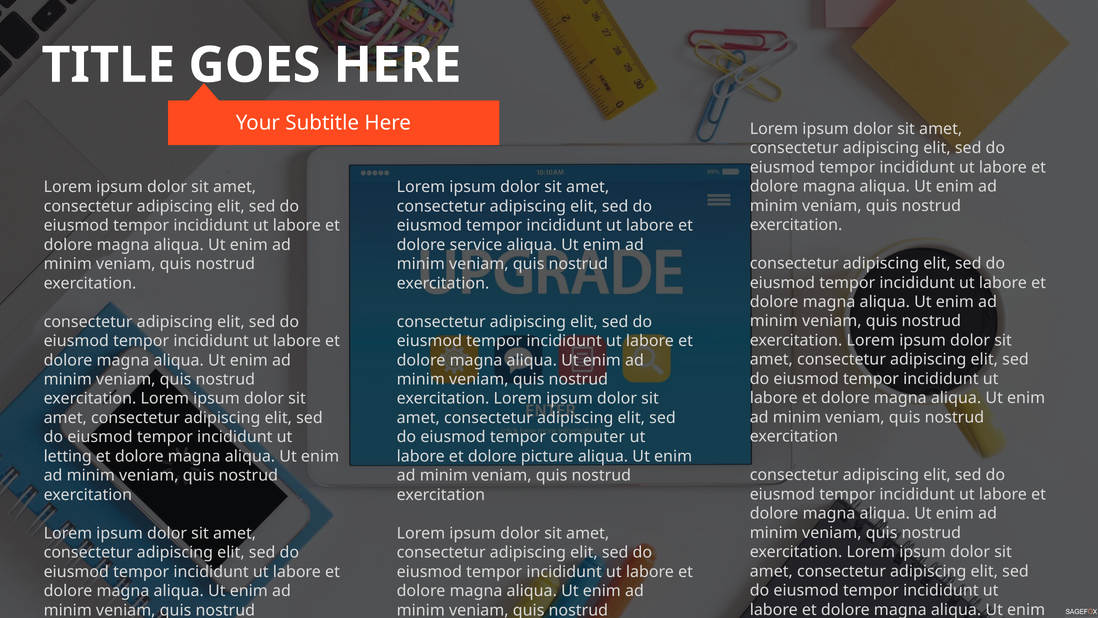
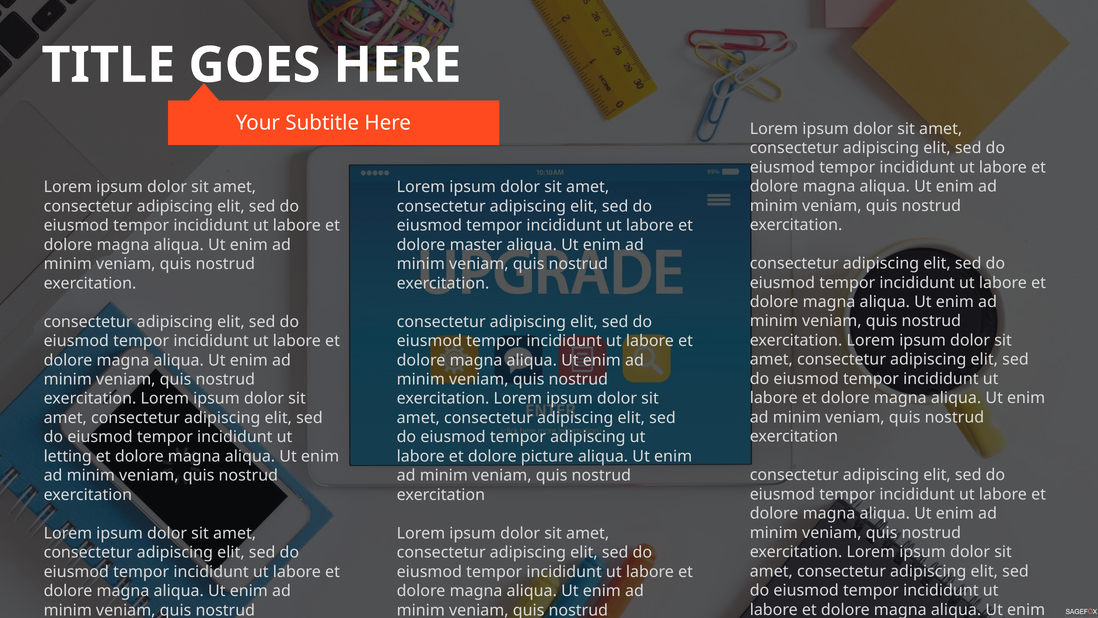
service: service -> master (476, 245)
tempor computer: computer -> adipiscing (588, 437)
